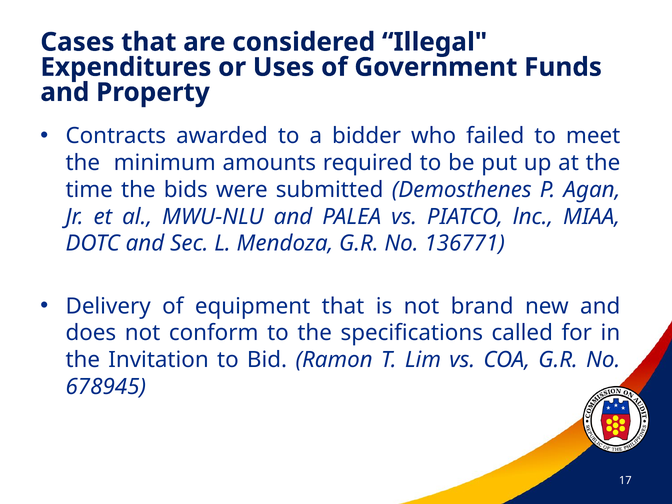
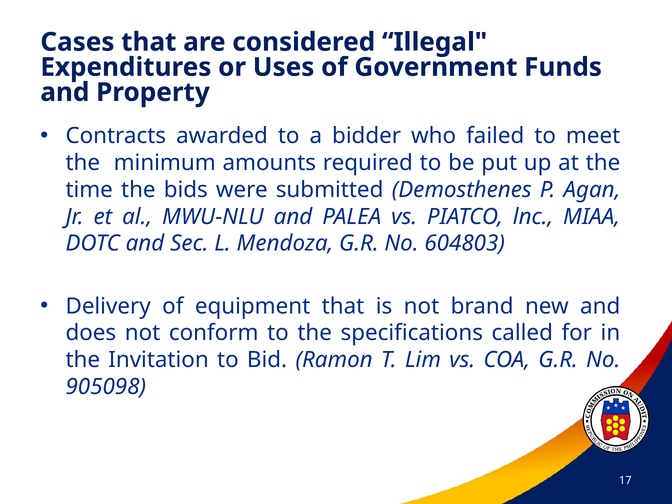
136771: 136771 -> 604803 (465, 243)
678945: 678945 -> 905098 (106, 387)
